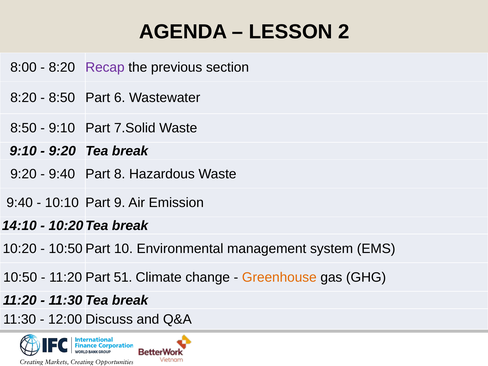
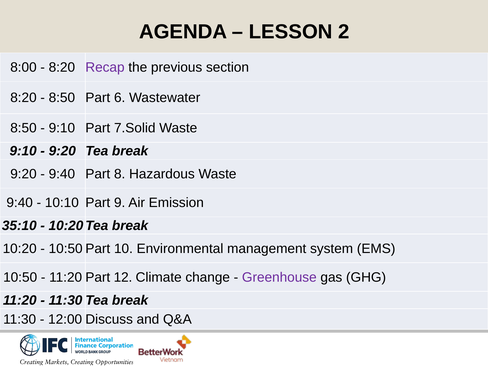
14:10: 14:10 -> 35:10 (19, 226)
51: 51 -> 12 (123, 277)
Greenhouse colour: orange -> purple (279, 277)
